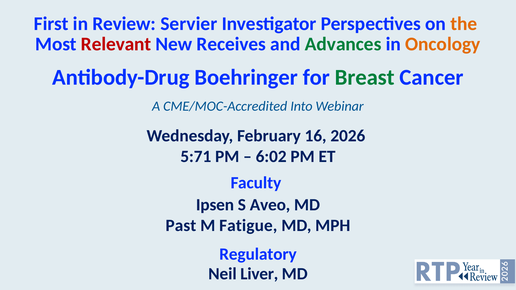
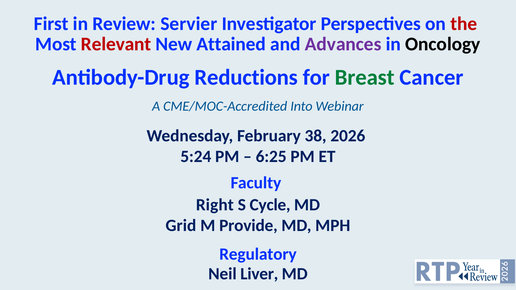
the colour: orange -> red (464, 24)
Receives: Receives -> Attained (231, 44)
Advances colour: green -> purple (343, 44)
Oncology colour: orange -> black (443, 44)
Boehringer: Boehringer -> Reductions (246, 78)
16: 16 -> 38 (316, 136)
5:71: 5:71 -> 5:24 (196, 156)
6:02: 6:02 -> 6:25 (271, 156)
Ipsen: Ipsen -> Right (215, 205)
Aveo: Aveo -> Cycle (270, 205)
Past: Past -> Grid (181, 226)
Fatigue: Fatigue -> Provide (248, 226)
